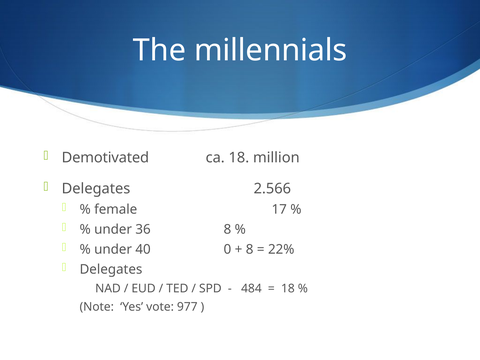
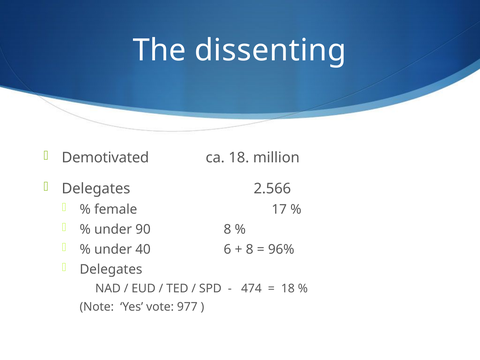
millennials: millennials -> dissenting (270, 50)
36: 36 -> 90 (143, 229)
0: 0 -> 6 (227, 249)
22%: 22% -> 96% (281, 249)
484: 484 -> 474 (251, 288)
